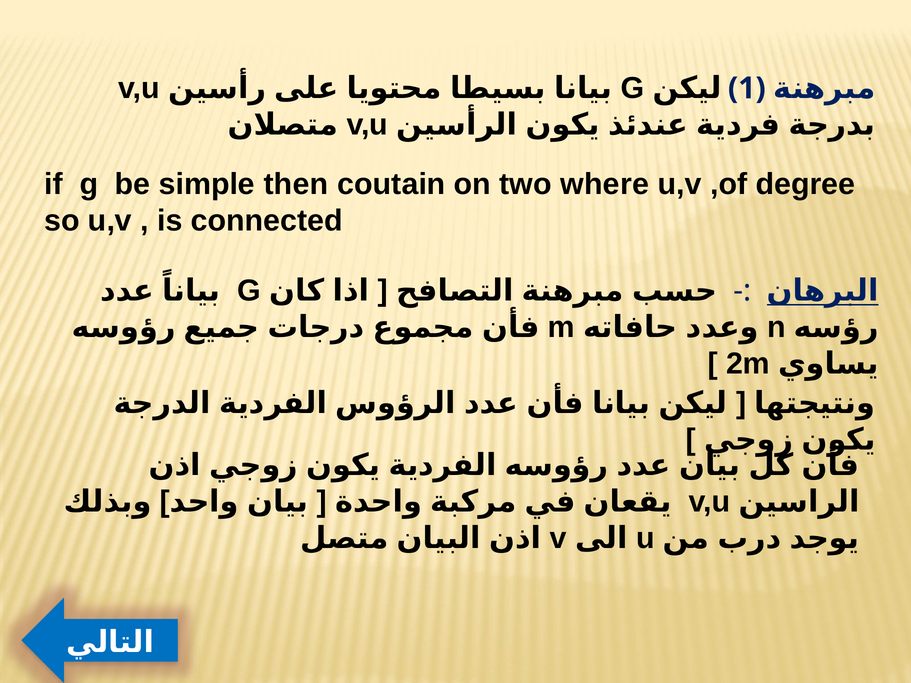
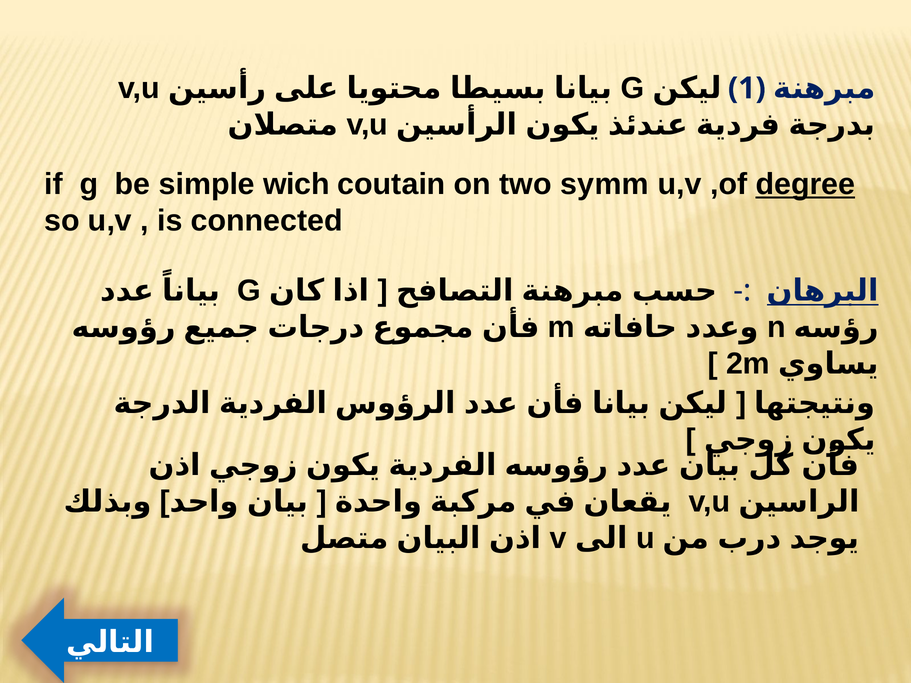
then: then -> wich (296, 184)
where: where -> symm (605, 184)
degree underline: none -> present (805, 184)
